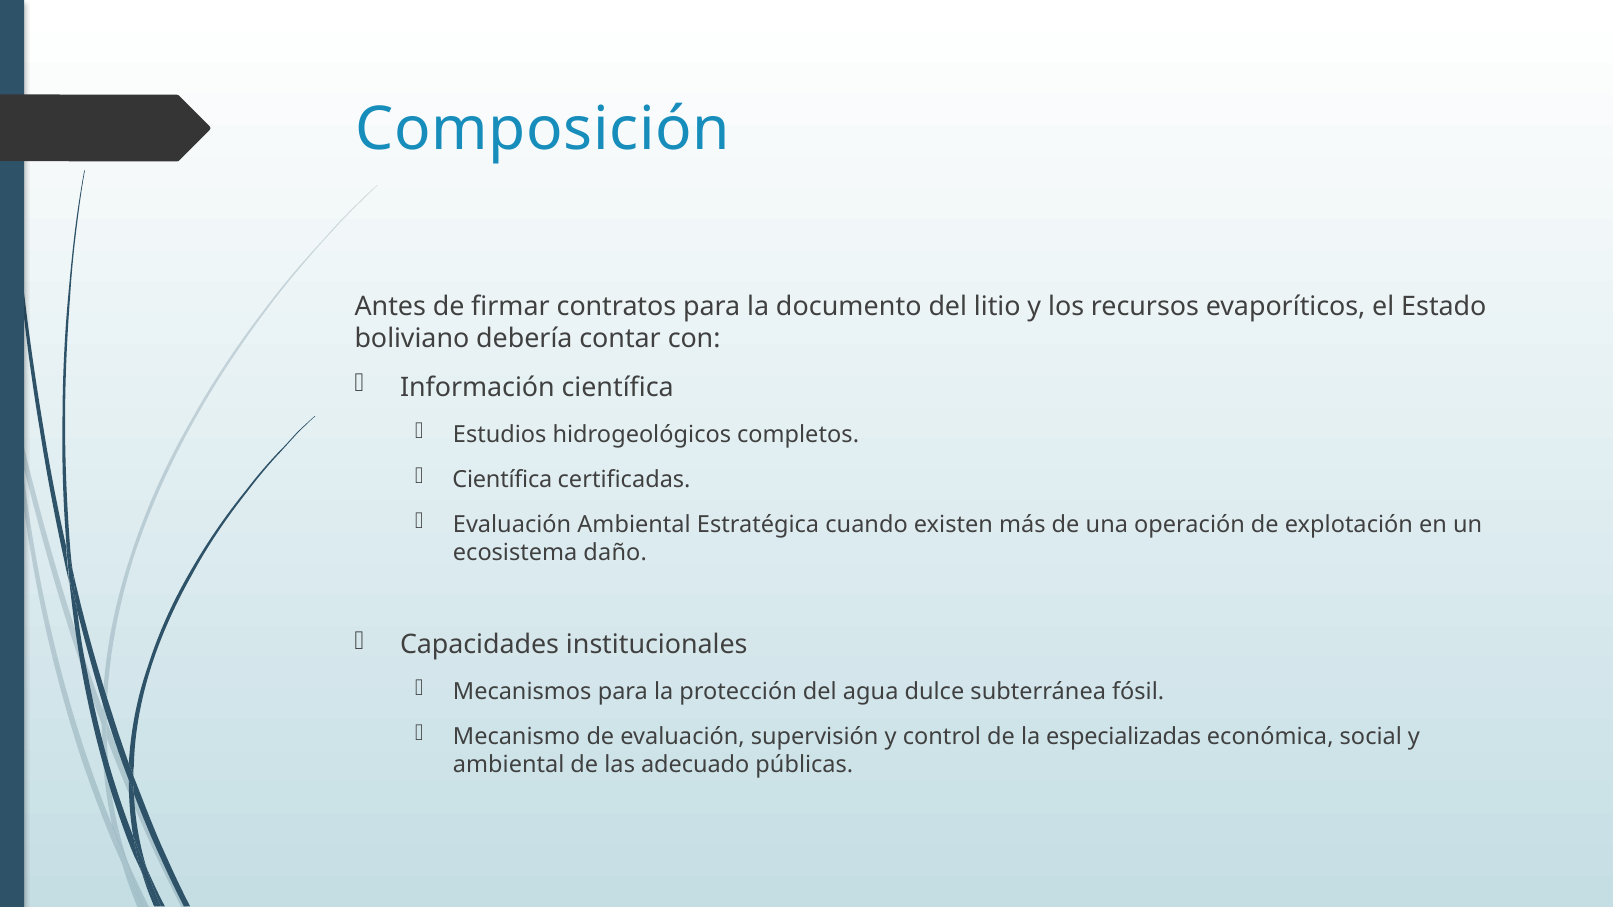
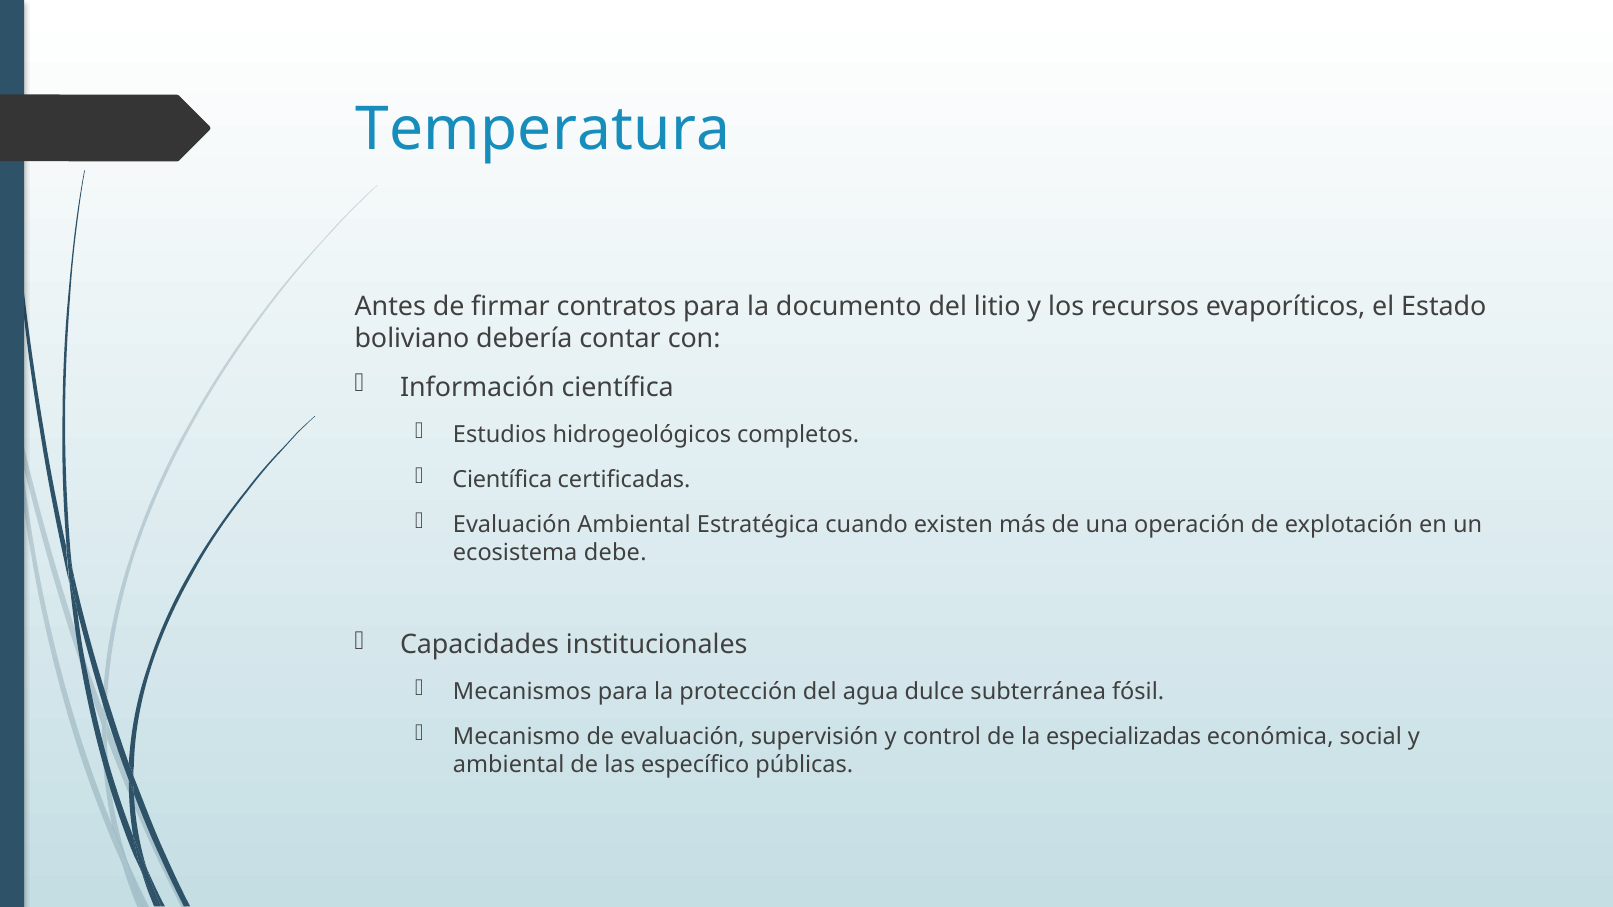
Composición: Composición -> Temperatura (543, 129)
daño: daño -> debe (615, 553)
adecuado: adecuado -> específico (695, 765)
